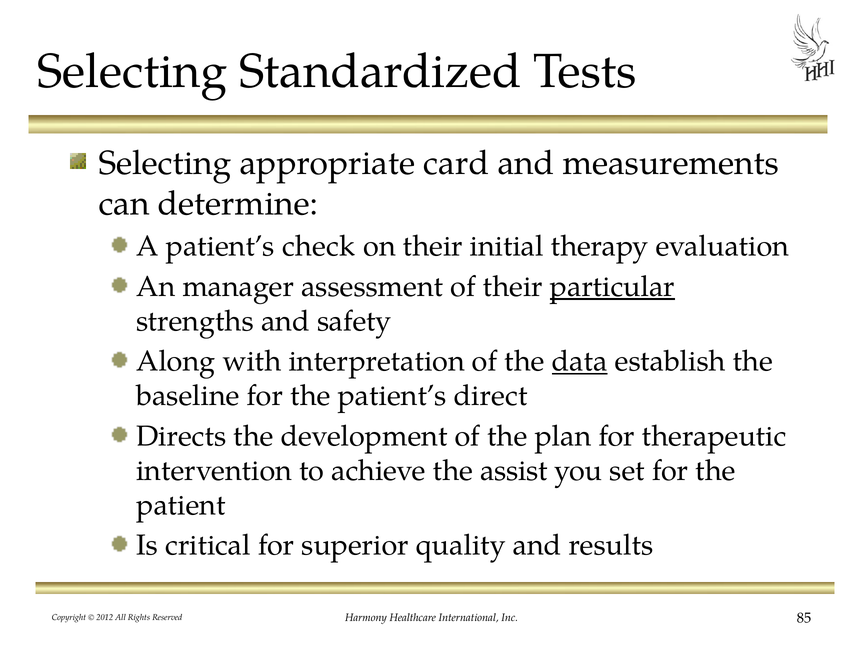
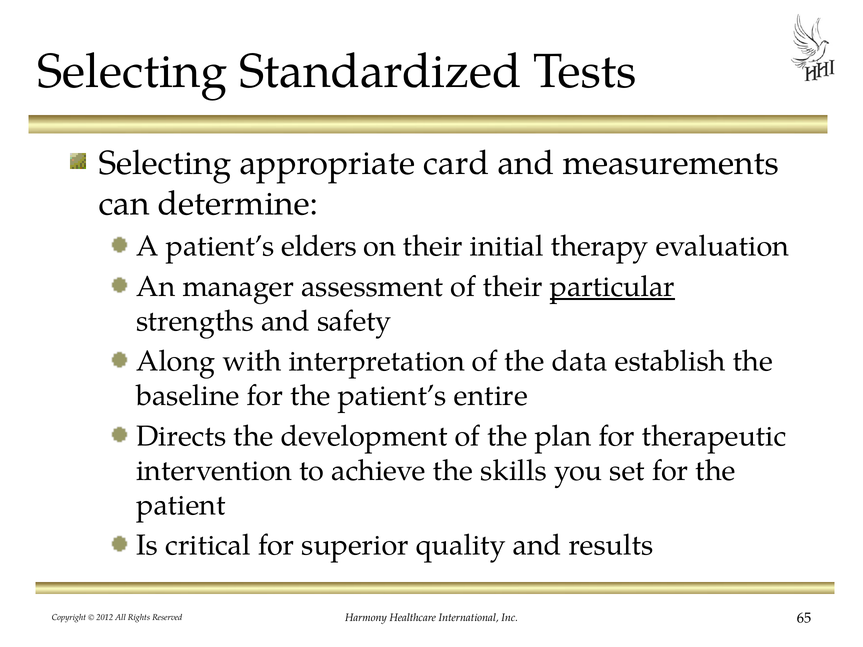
check: check -> elders (319, 247)
data underline: present -> none (580, 362)
direct: direct -> entire (491, 396)
assist: assist -> skills (514, 471)
85: 85 -> 65 (804, 618)
